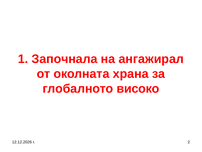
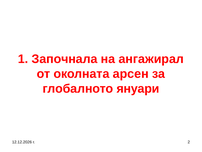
храна: храна -> арсен (131, 74)
високо: високо -> януари (138, 88)
